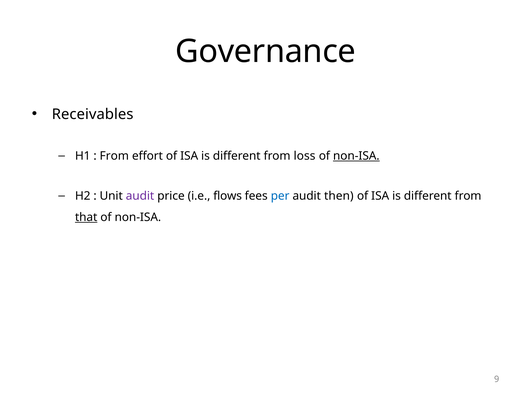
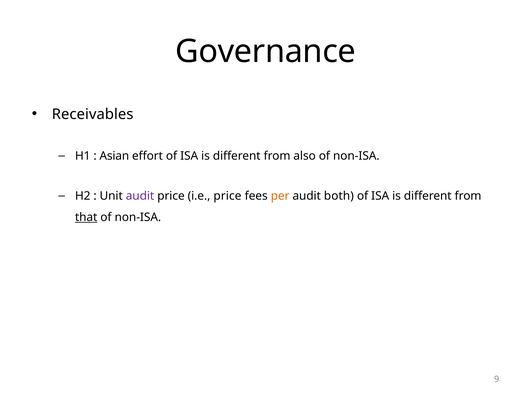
From: From -> Asian (114, 156)
loss: loss -> also (305, 156)
non-ISA underline: present -> none (356, 156)
i.e flows: flows -> price (227, 196)
per colour: blue -> orange (280, 196)
then: then -> both (339, 196)
